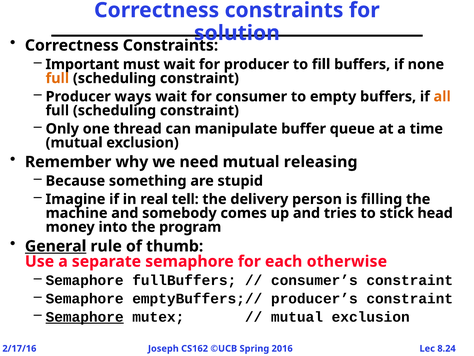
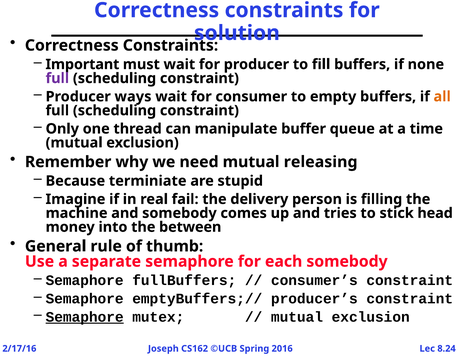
full colour: orange -> purple (57, 78)
something: something -> terminiate (148, 181)
tell: tell -> fail (185, 199)
program: program -> between (190, 227)
General underline: present -> none (56, 246)
each otherwise: otherwise -> somebody (347, 261)
